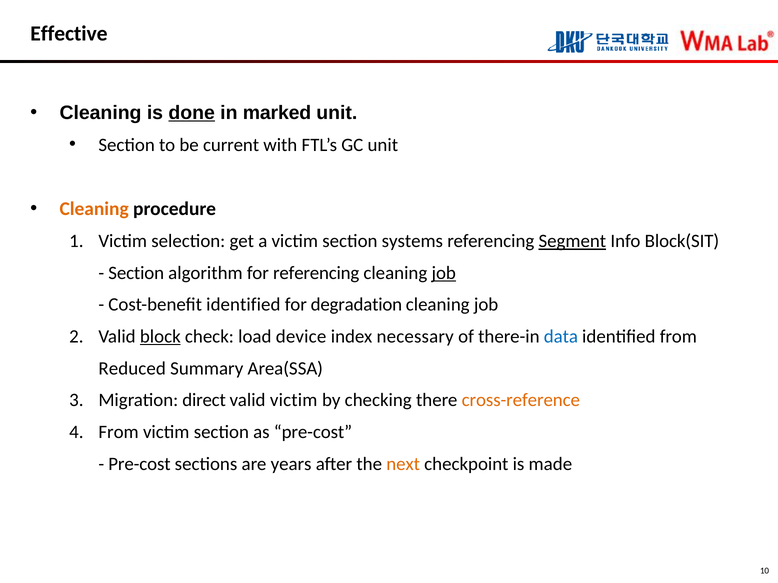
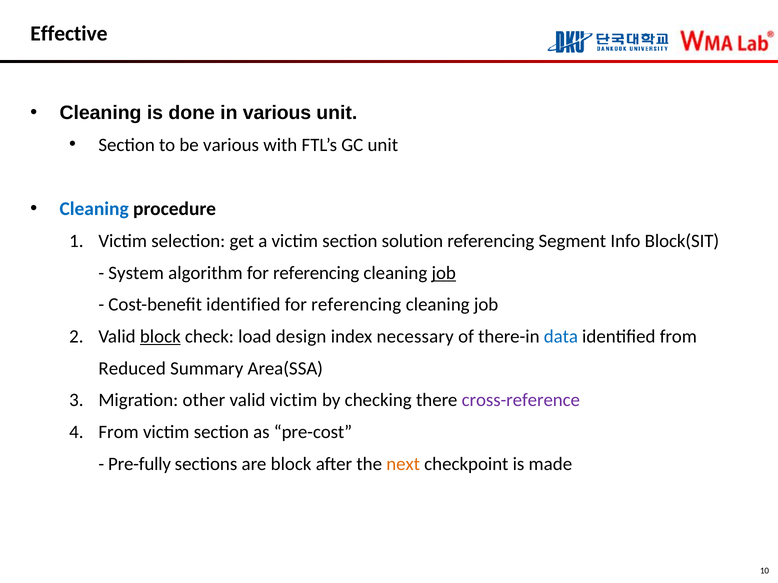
done underline: present -> none (192, 113)
in marked: marked -> various (277, 113)
be current: current -> various (231, 145)
Cleaning colour: orange -> blue (94, 209)
systems: systems -> solution (412, 241)
Segment underline: present -> none (572, 241)
Section: Section -> System (136, 273)
degradation: degradation -> referencing (356, 305)
device: device -> design (301, 337)
direct: direct -> other (204, 401)
cross-reference colour: orange -> purple (521, 401)
Pre-cost: Pre-cost -> Pre-fully (140, 464)
are years: years -> block (291, 464)
